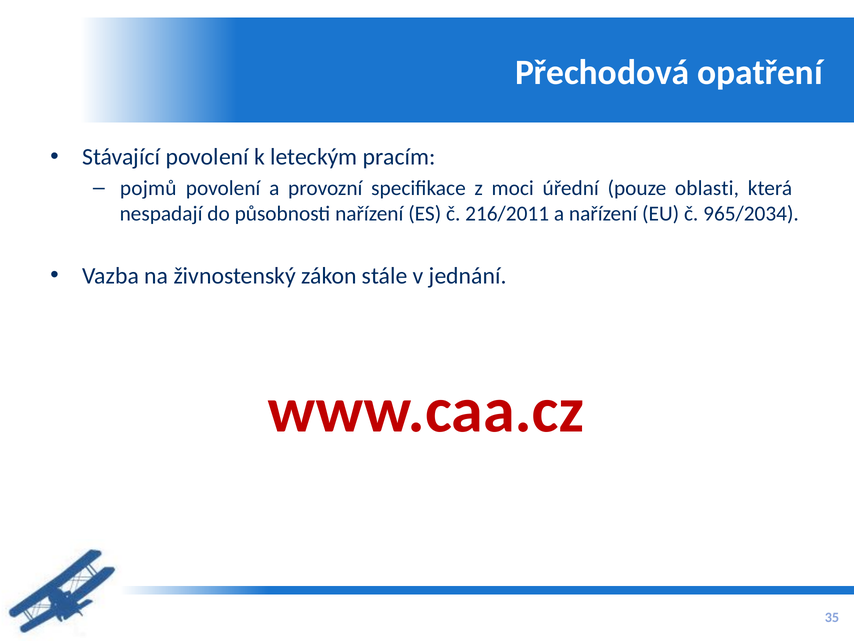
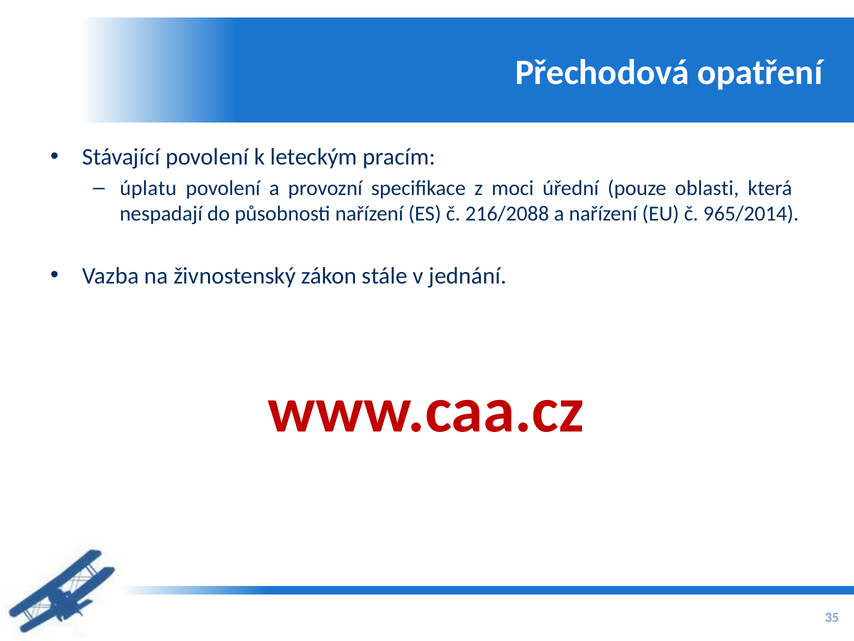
pojmů: pojmů -> úplatu (148, 188)
216/2011: 216/2011 -> 216/2088 (507, 214)
965/2034: 965/2034 -> 965/2014 (751, 214)
